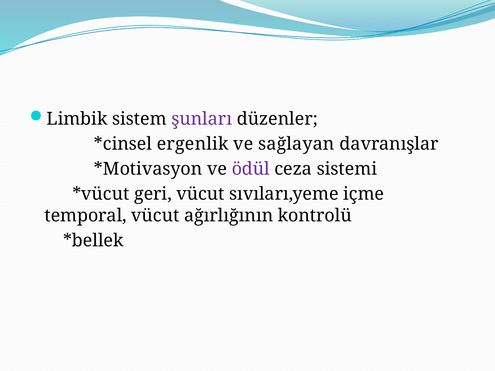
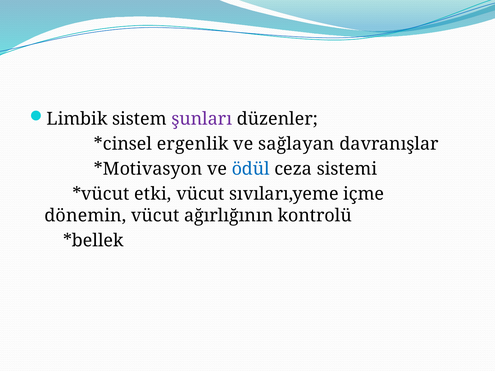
ödül colour: purple -> blue (251, 169)
geri: geri -> etki (153, 194)
temporal: temporal -> dönemin (85, 216)
